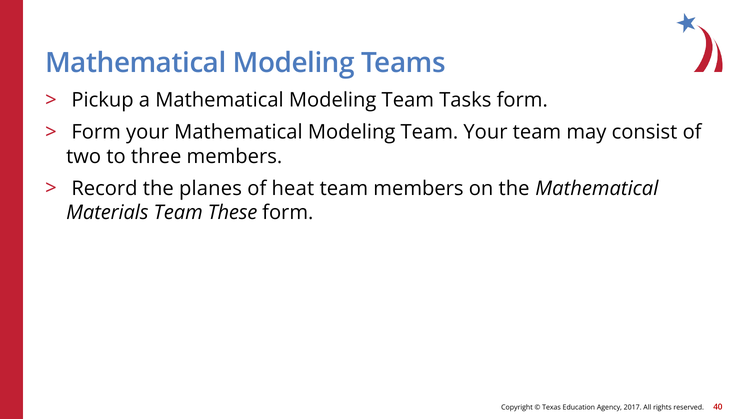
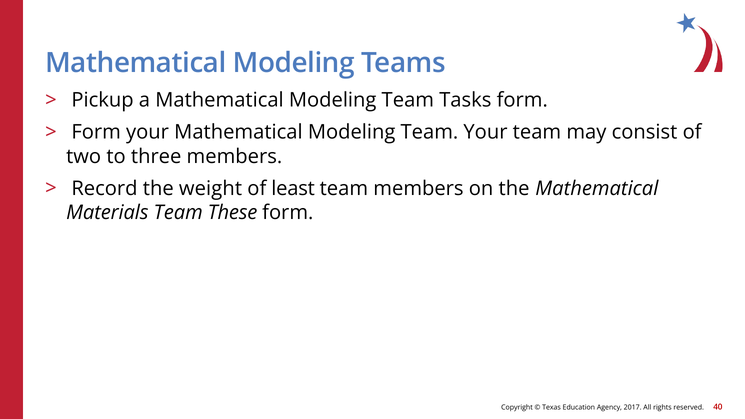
planes: planes -> weight (211, 188)
heat: heat -> least (293, 188)
